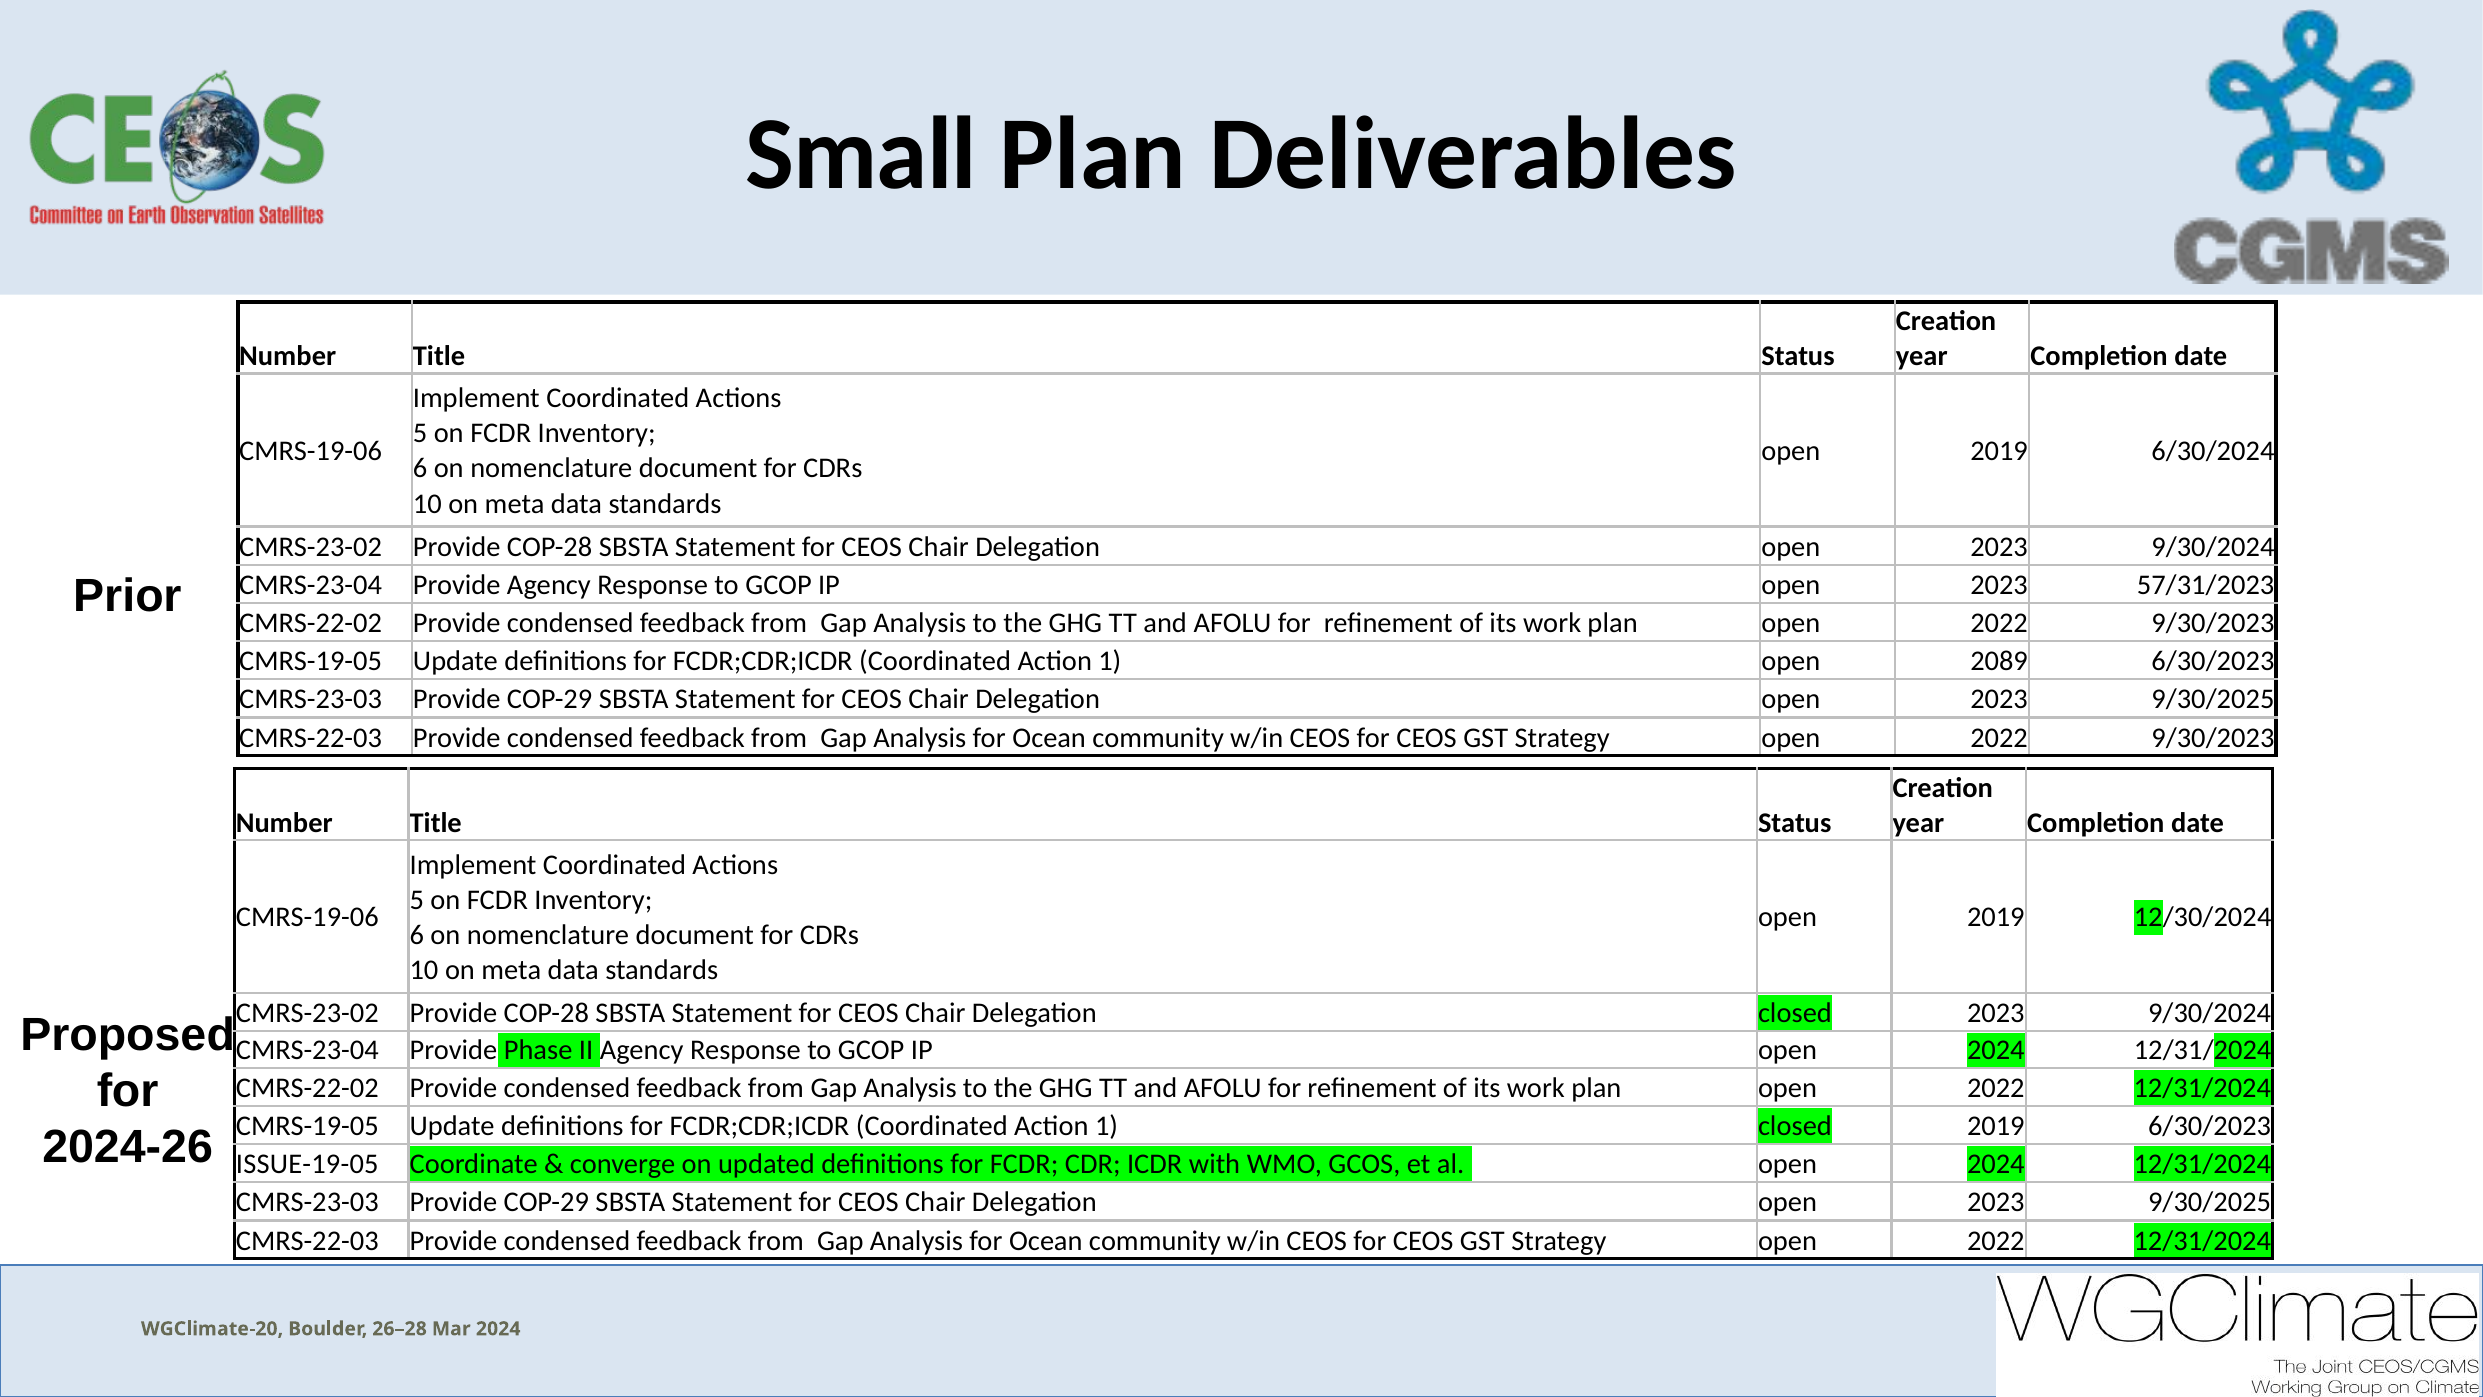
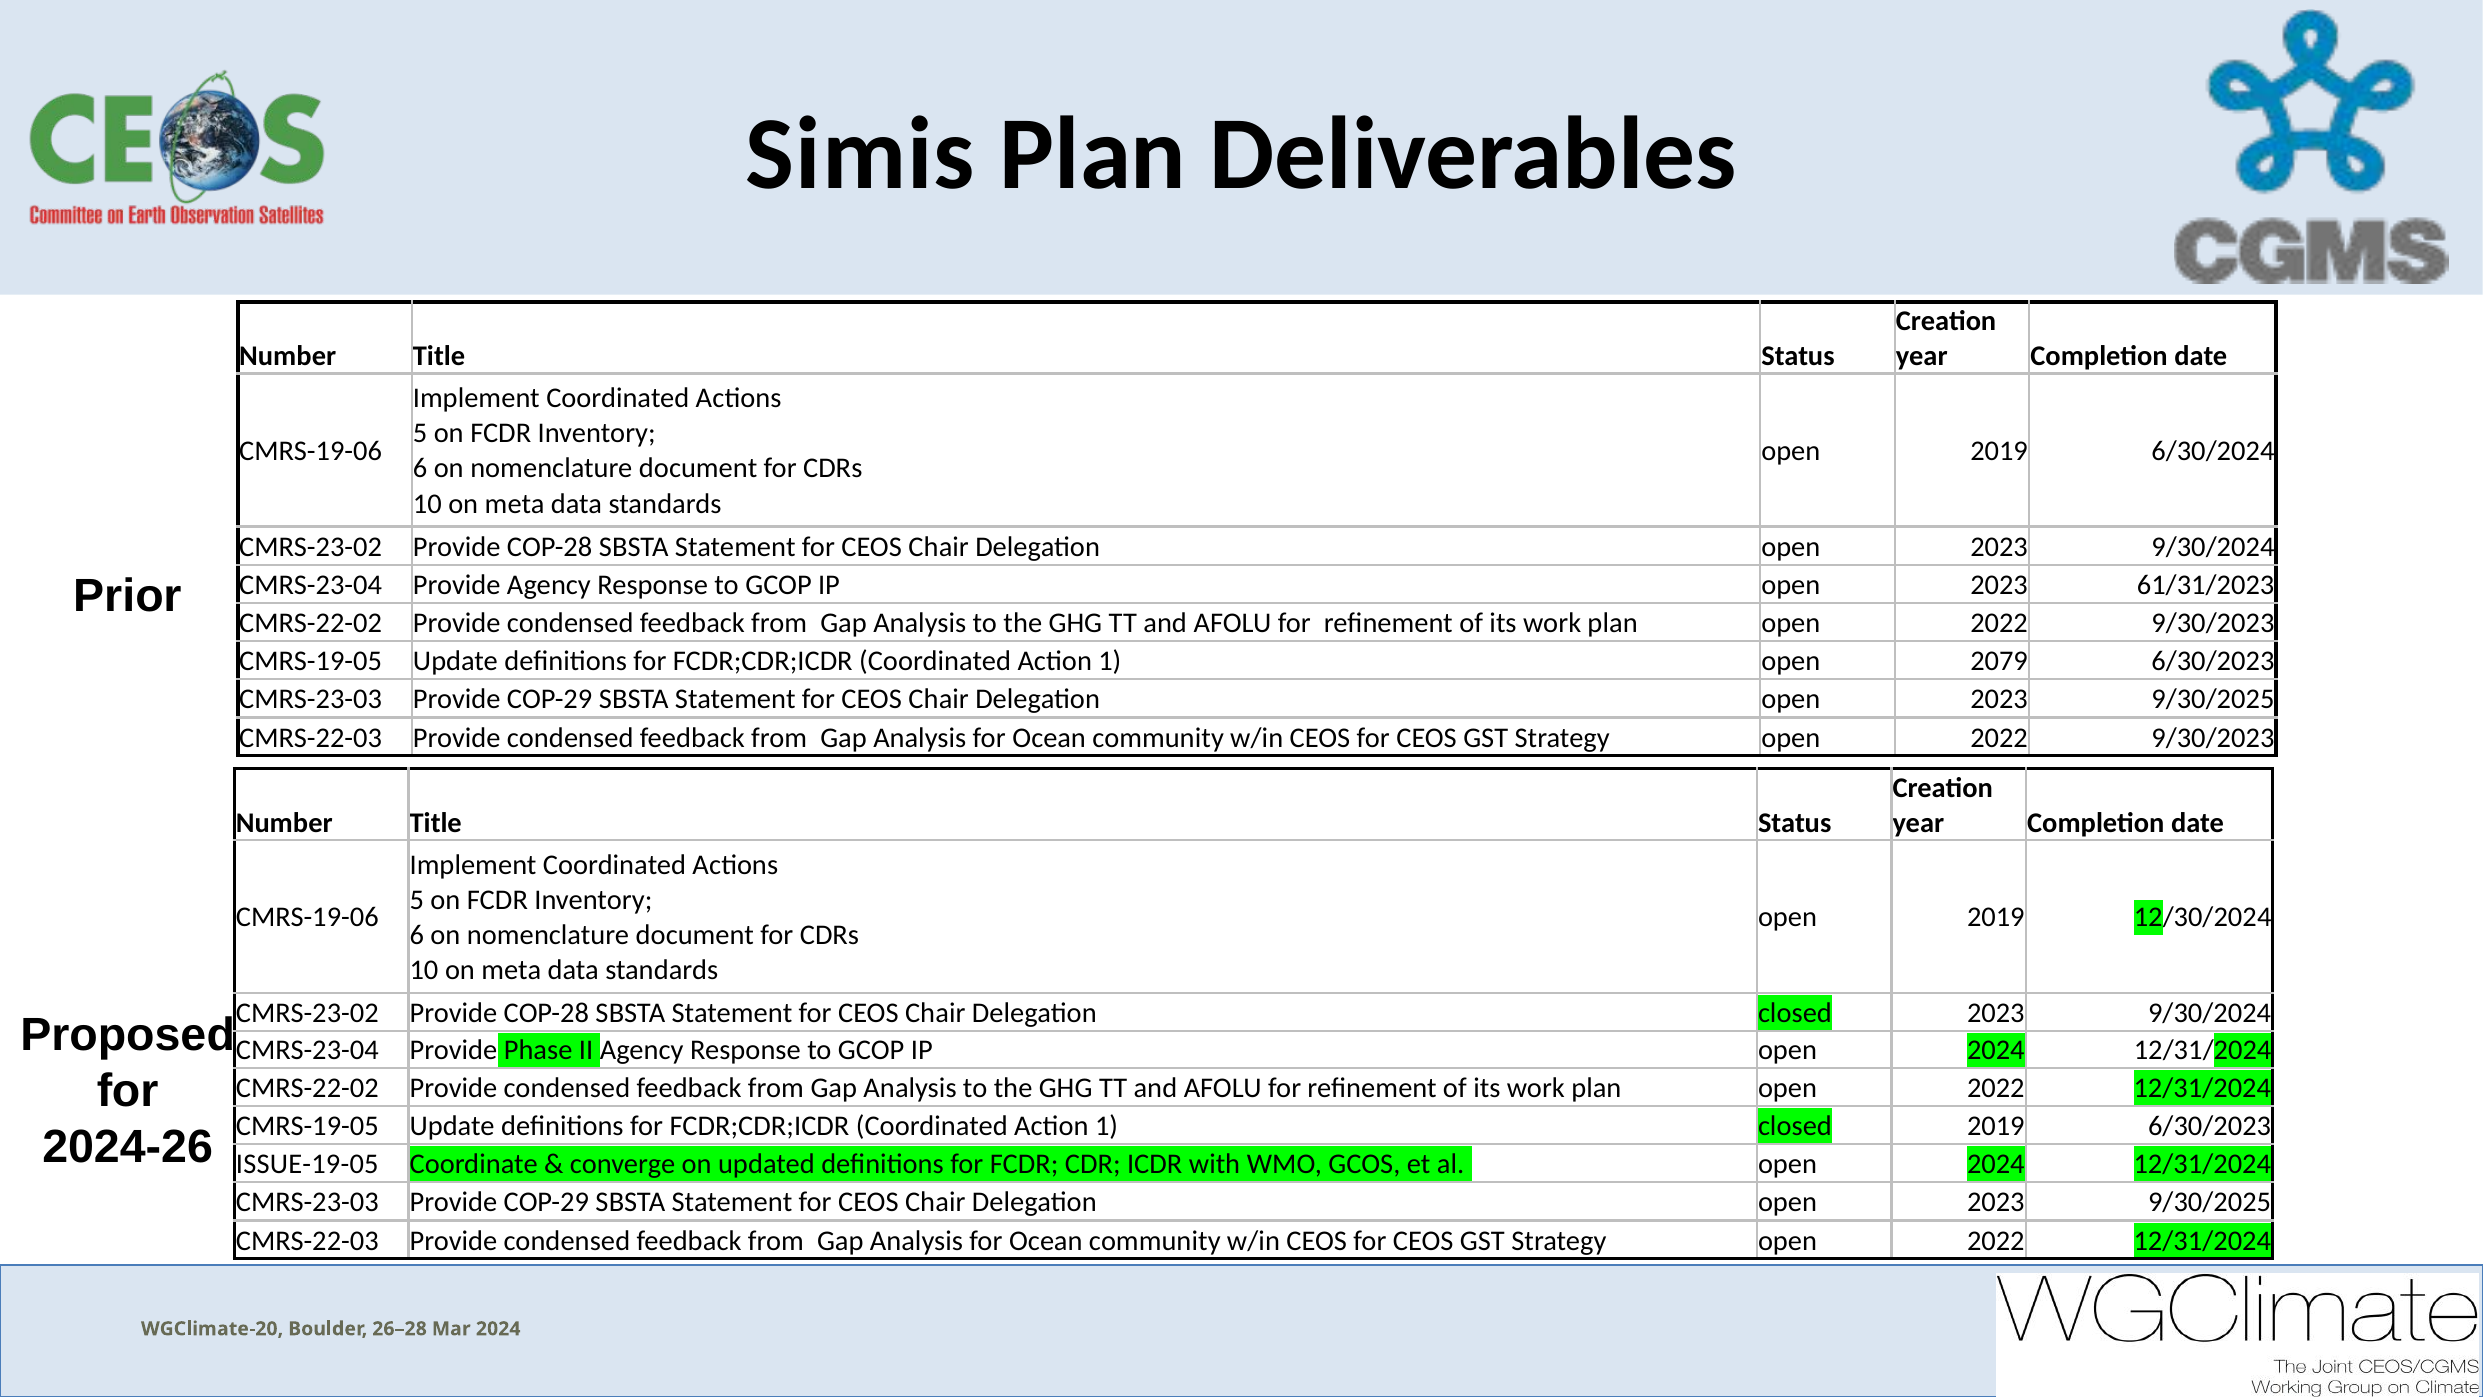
Small: Small -> Simis (860, 154)
57/31/2023: 57/31/2023 -> 61/31/2023 (2206, 585)
2089: 2089 -> 2079 (1999, 661)
